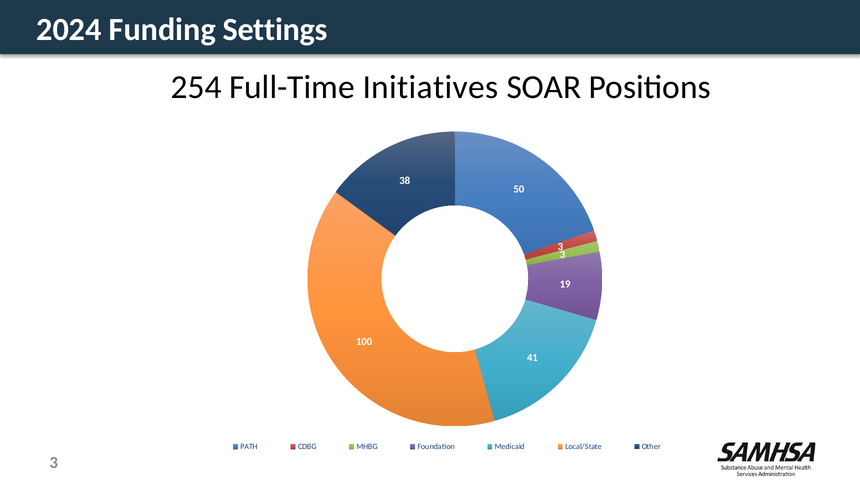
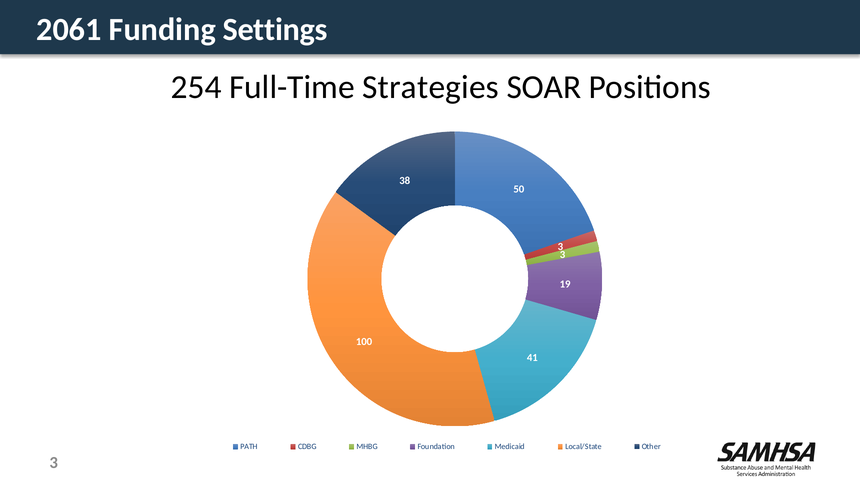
2024: 2024 -> 2061 (69, 29)
Initiatives: Initiatives -> Strategies (431, 87)
